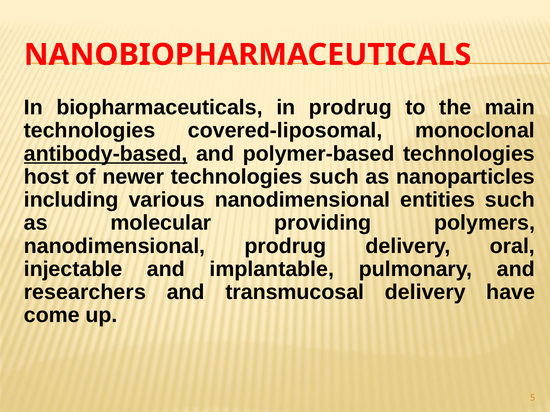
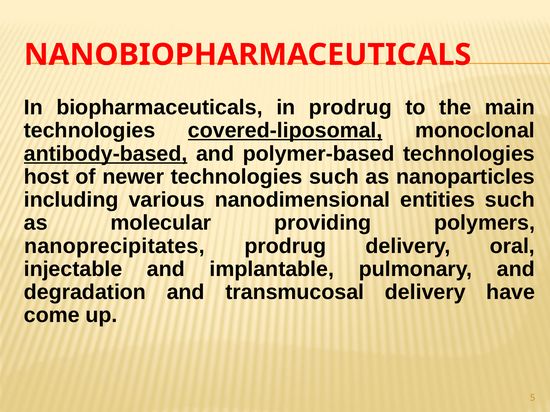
covered-liposomal underline: none -> present (285, 131)
nanodimensional: nanodimensional -> nanoprecipitates (114, 246)
researchers: researchers -> degradation (85, 292)
